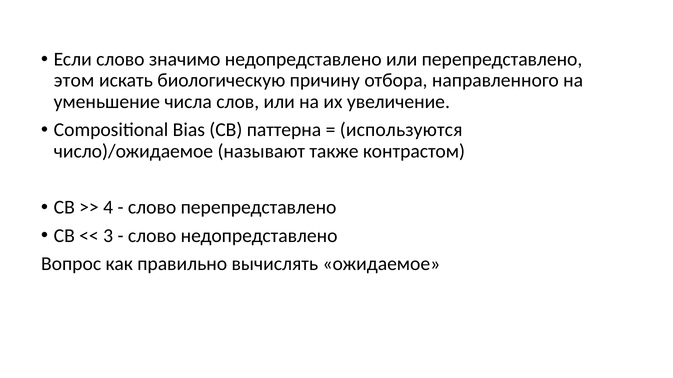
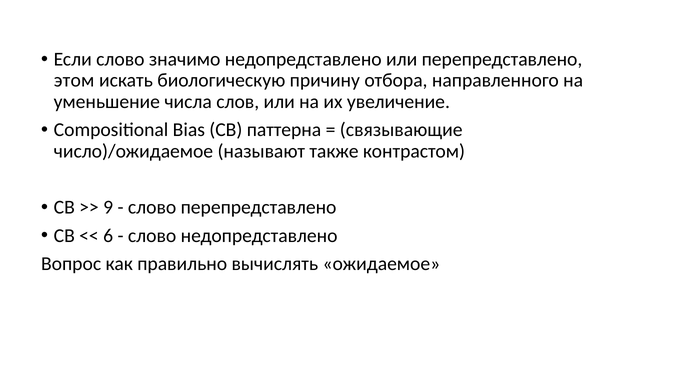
используются: используются -> связывающие (401, 130)
4: 4 -> 9 (108, 208)
3: 3 -> 6 (108, 236)
